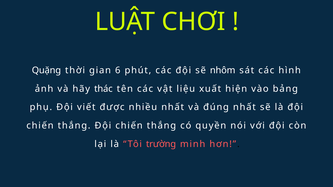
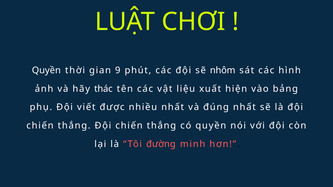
Quặng: Quặng -> Quyền (46, 70)
6: 6 -> 9 (118, 70)
trường: trường -> đường (161, 144)
